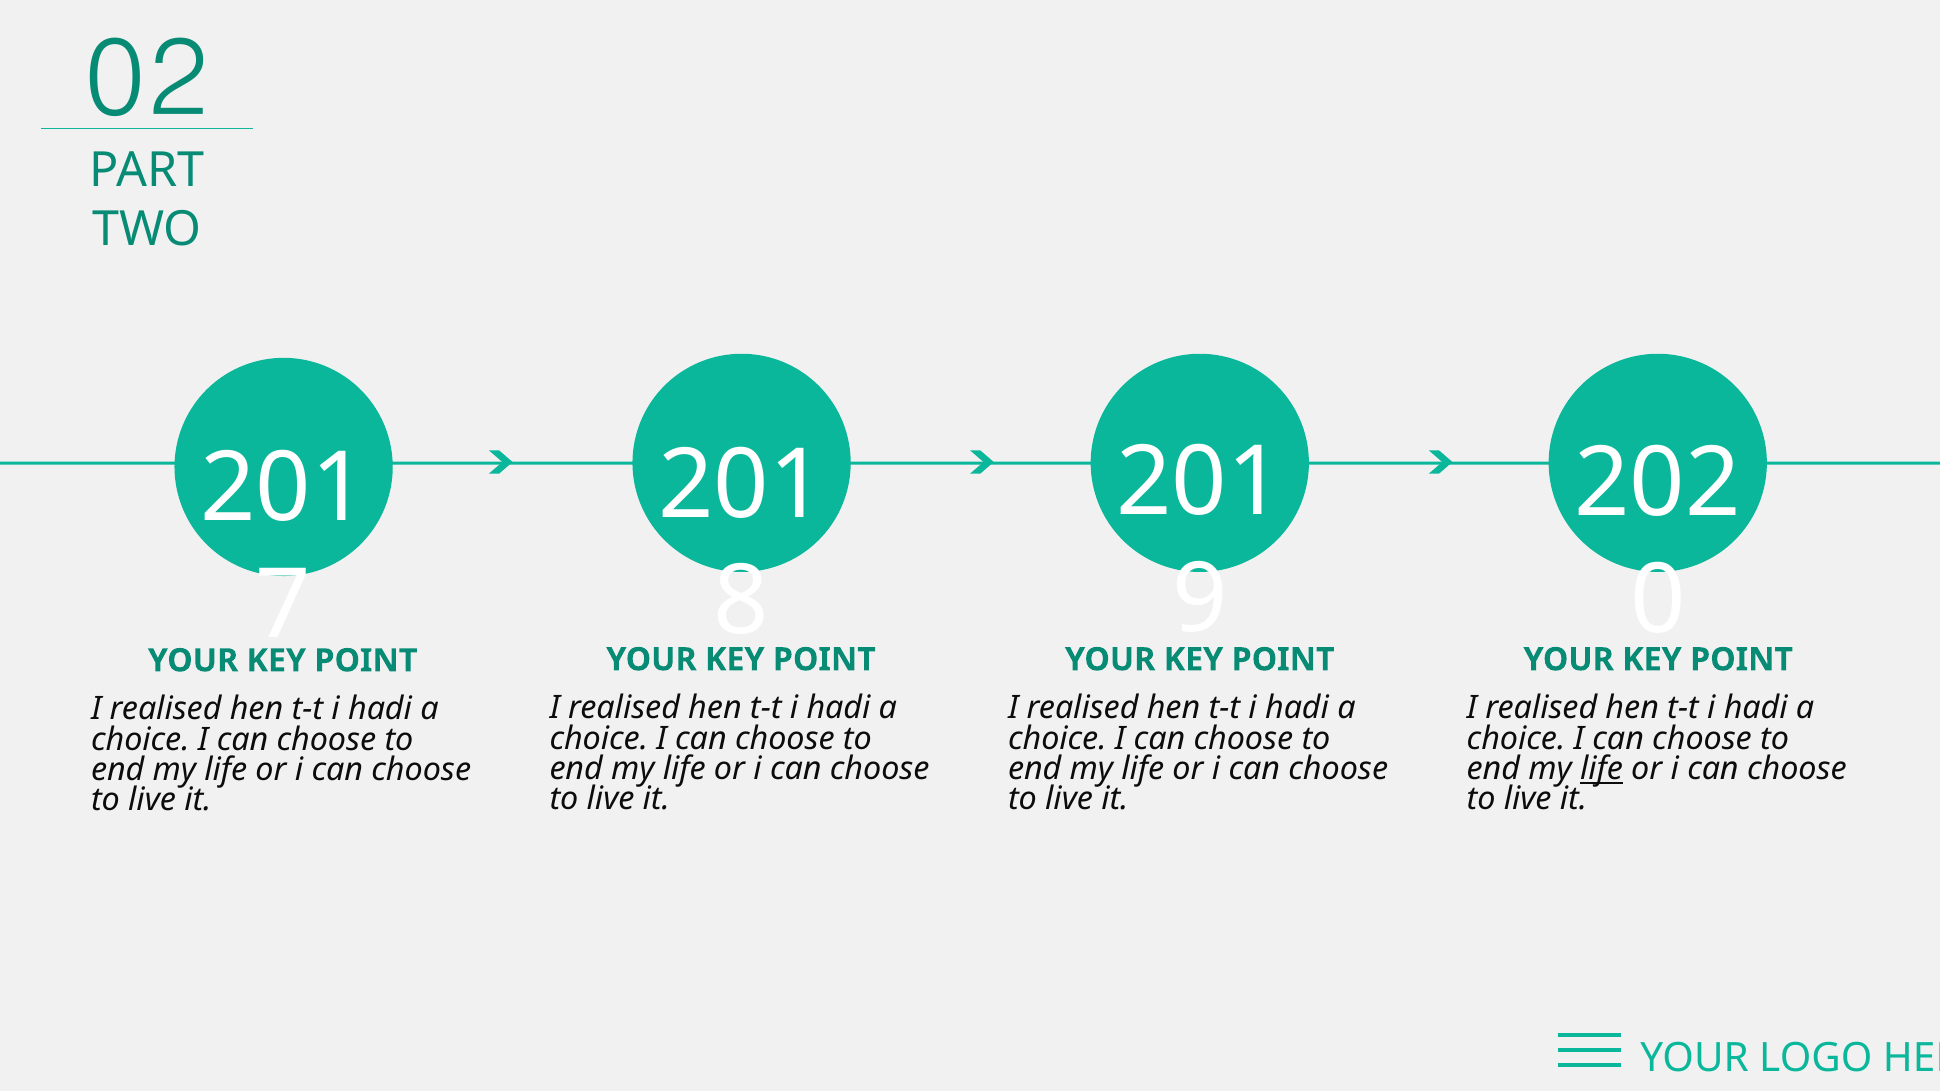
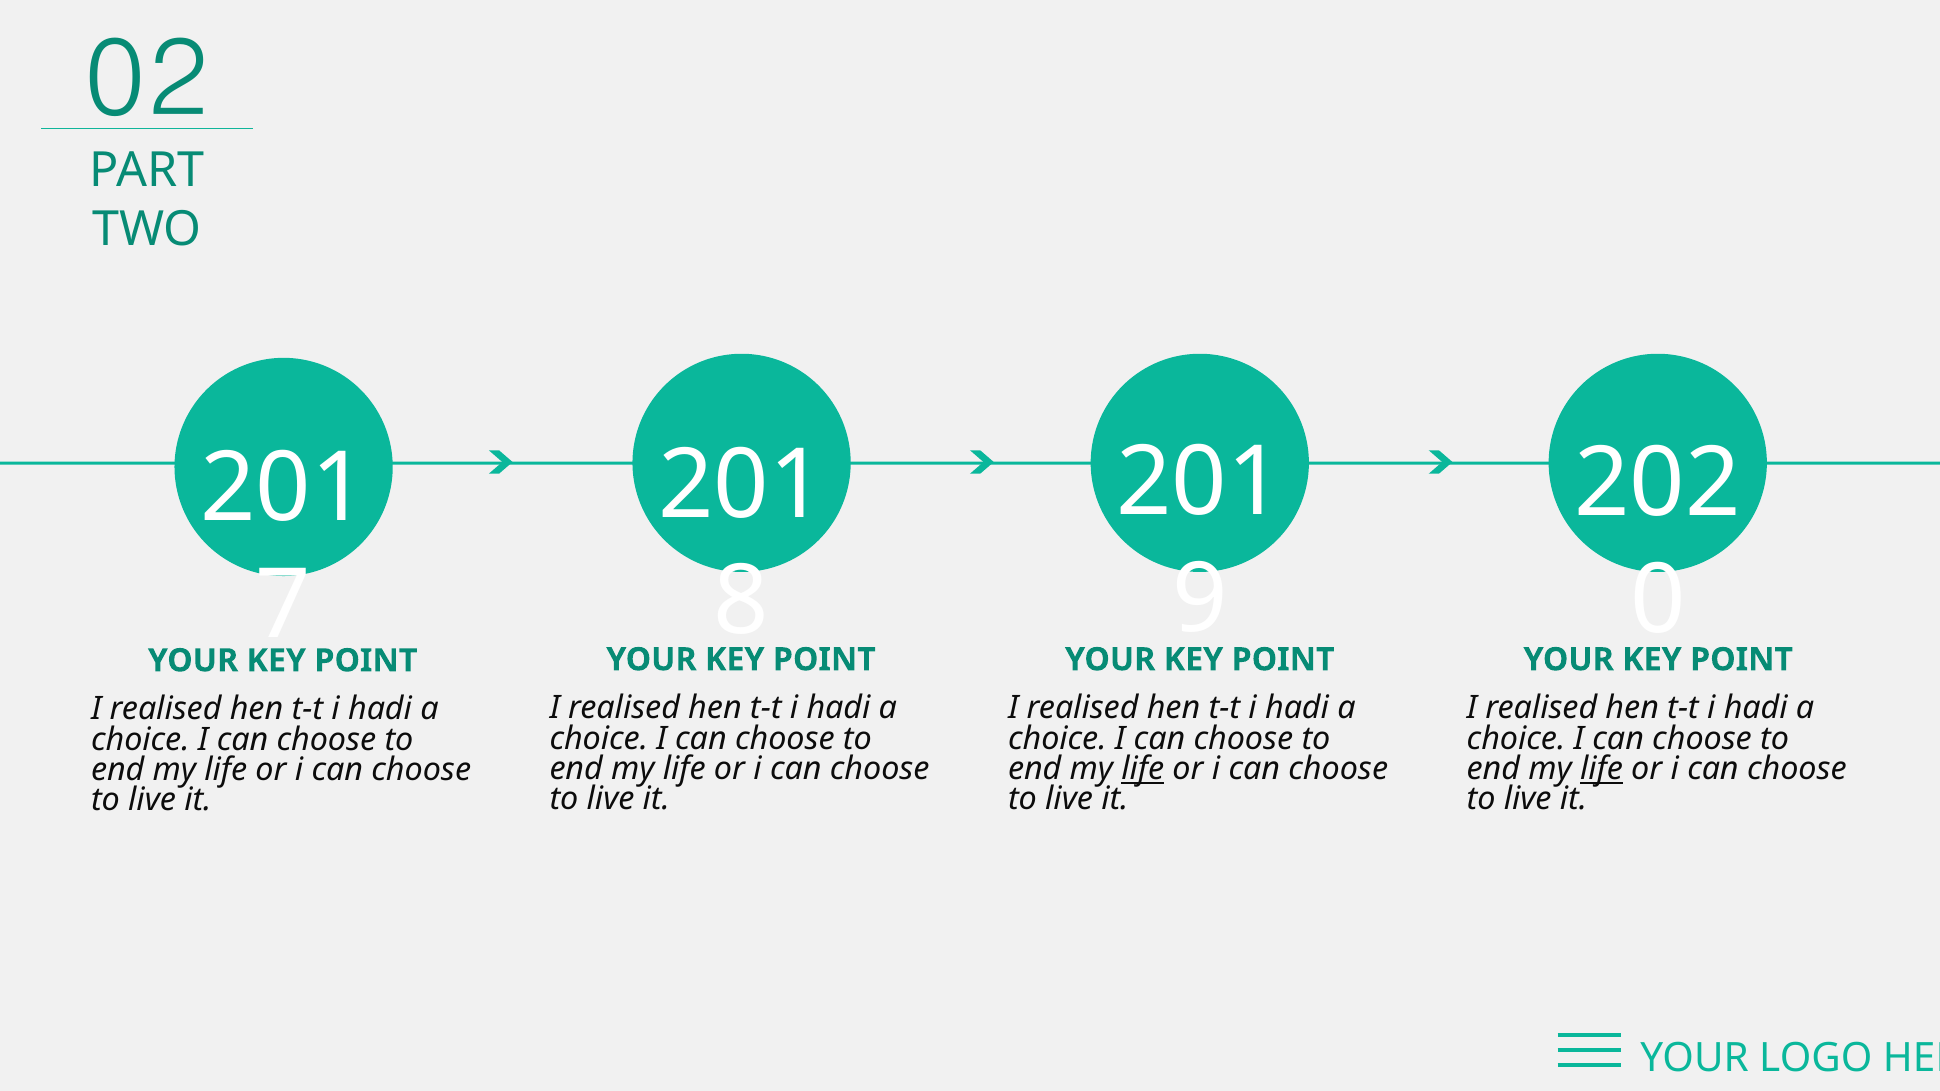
life underline: none -> present (1143, 769)
